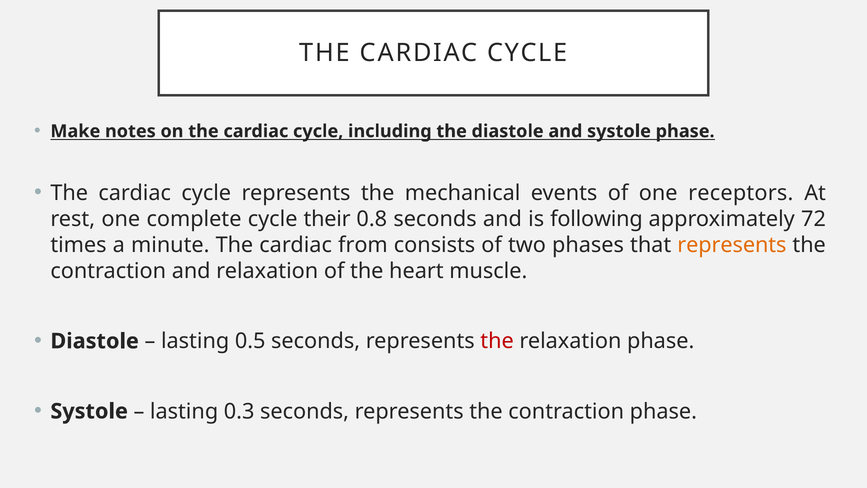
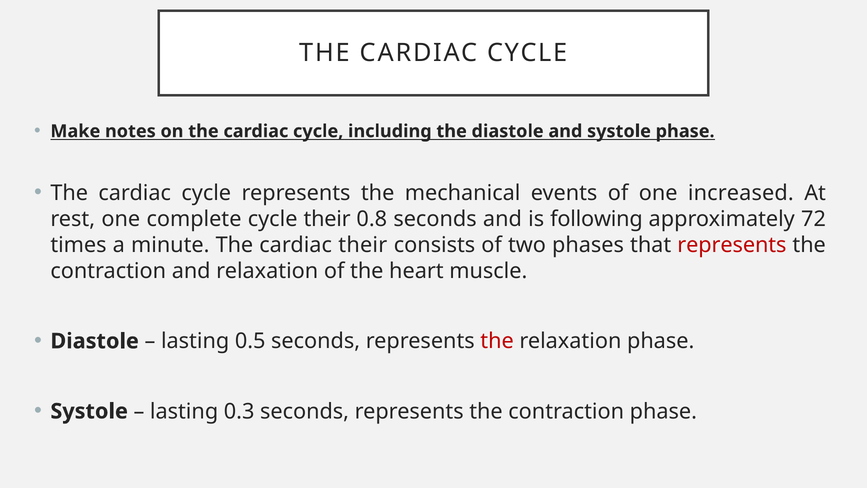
receptors: receptors -> increased (741, 193)
cardiac from: from -> their (363, 245)
represents colour: orange -> red (732, 245)
